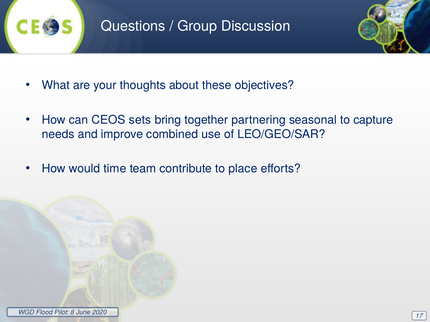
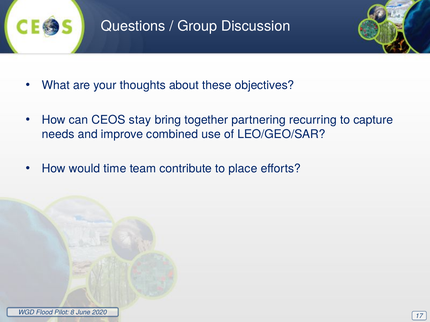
sets: sets -> stay (140, 120)
seasonal: seasonal -> recurring (313, 120)
